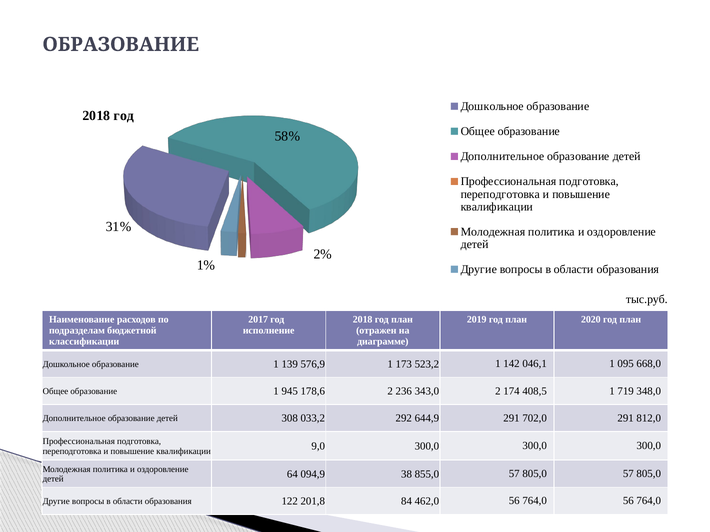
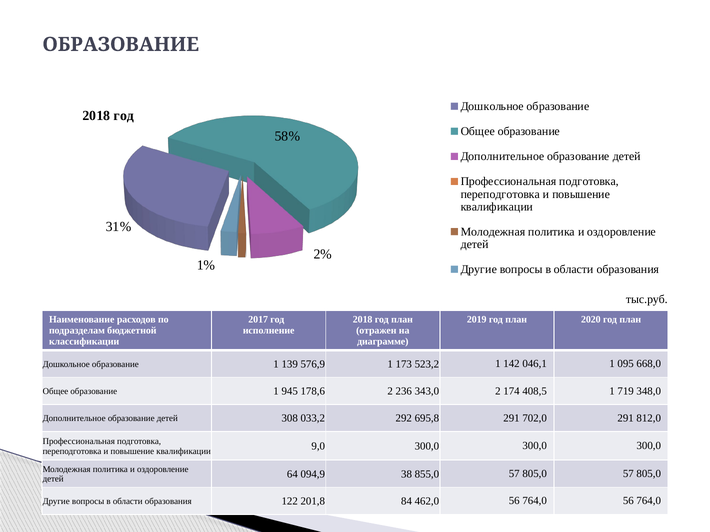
644,9: 644,9 -> 695,8 (427, 419)
